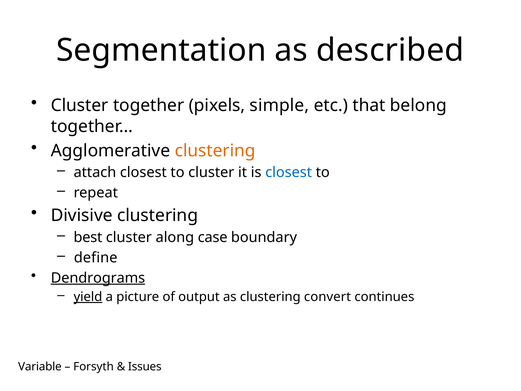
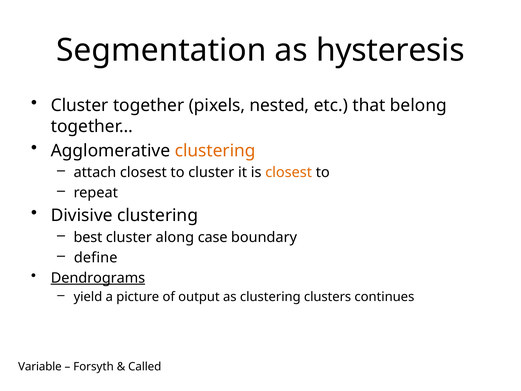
described: described -> hysteresis (390, 50)
simple: simple -> nested (279, 105)
closest colour: blue -> orange (289, 172)
yield underline: present -> none (88, 297)
convert: convert -> clusters (328, 297)
Issues: Issues -> Called (145, 366)
